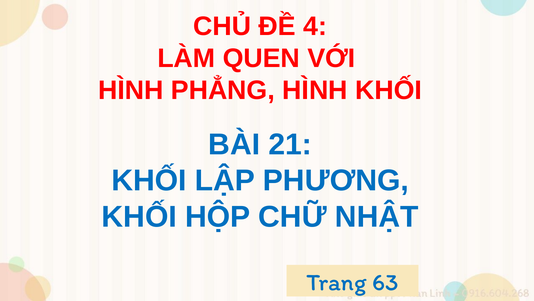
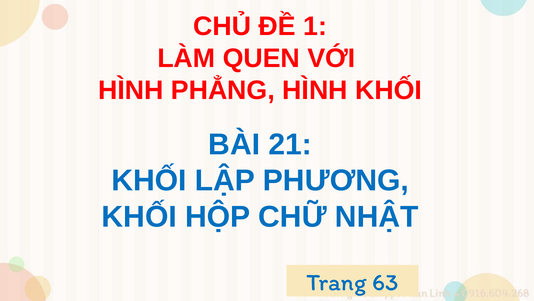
4: 4 -> 1 (315, 26)
